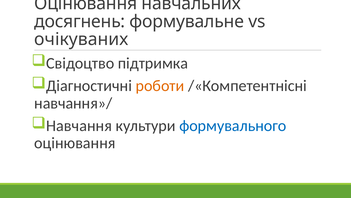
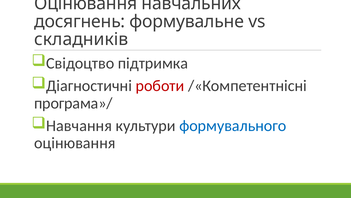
очікуваних: очікуваних -> складників (81, 39)
роботи colour: orange -> red (160, 86)
навчання»/: навчання»/ -> програма»/ (73, 103)
